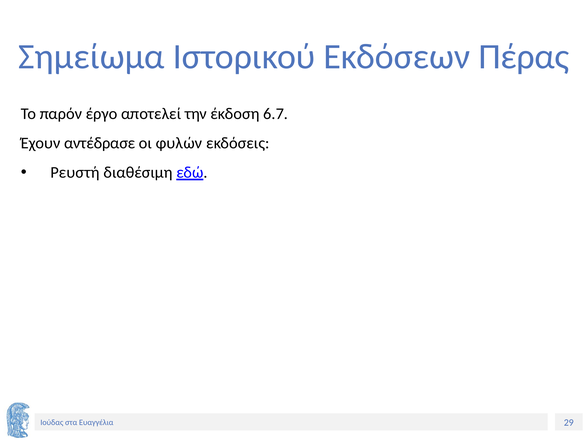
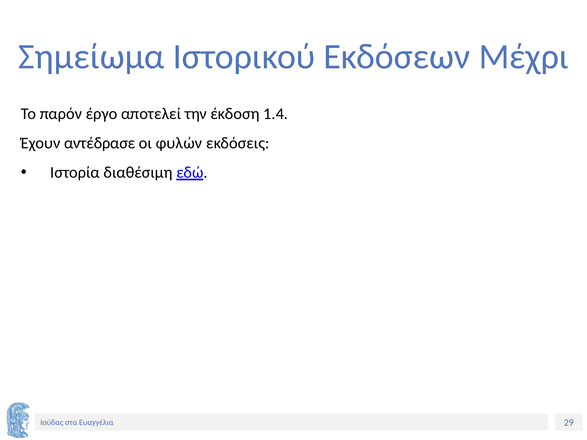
Πέρας: Πέρας -> Μέχρι (524, 57)
6.7: 6.7 -> 1.4 (276, 114)
Ρευστή: Ρευστή -> Ιστορία (75, 173)
